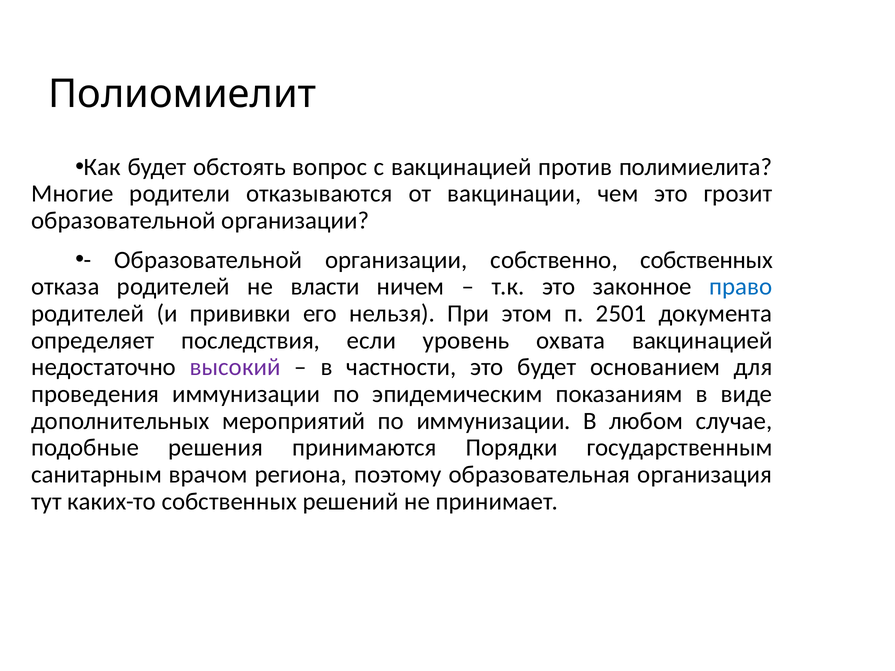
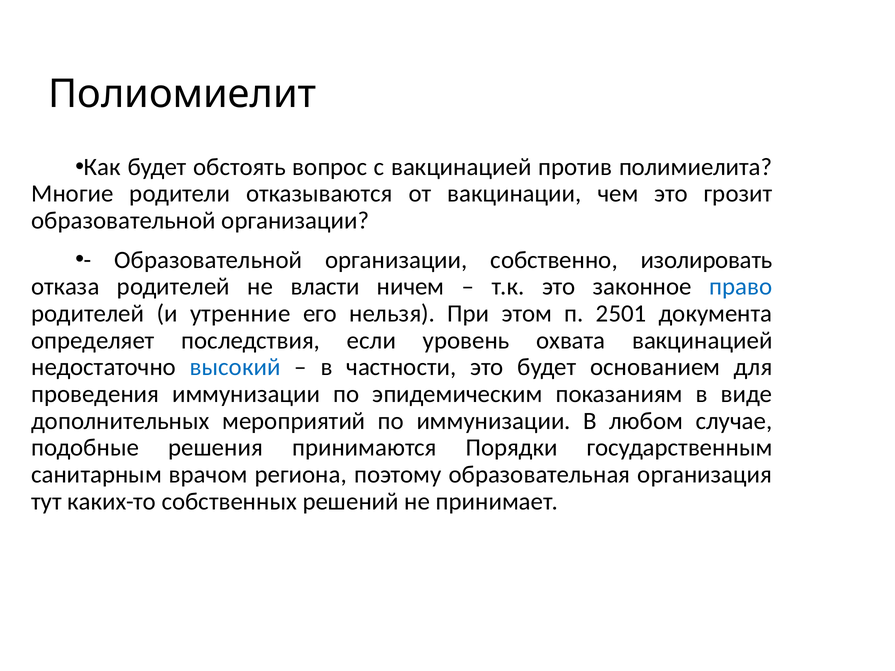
собственно собственных: собственных -> изолировать (707, 260)
прививки: прививки -> утренние (240, 314)
высокий colour: purple -> blue (235, 367)
